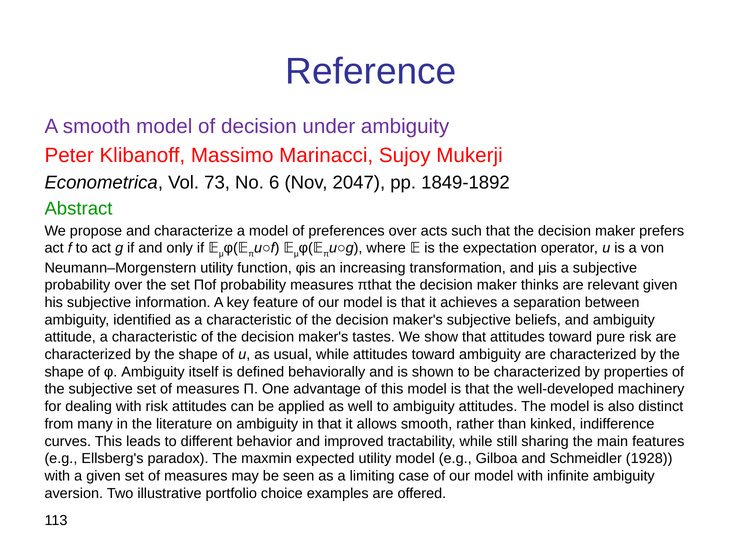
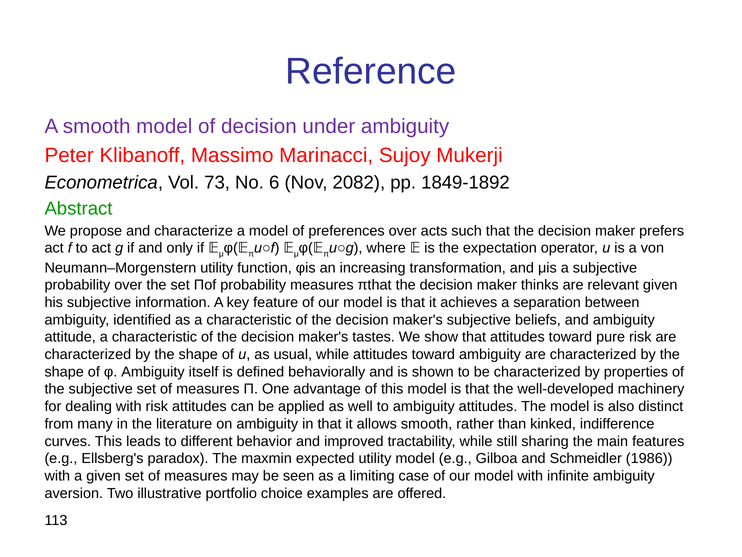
2047: 2047 -> 2082 (359, 182)
1928: 1928 -> 1986 (649, 458)
